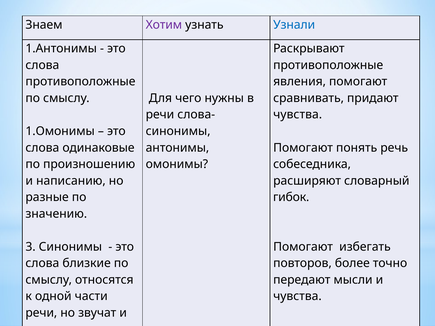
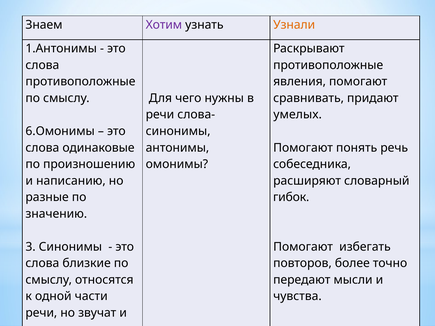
Узнали colour: blue -> orange (294, 25)
чувства: чувства -> умелых (298, 115)
1.Омонимы: 1.Омонимы -> 6.Омонимы (60, 131)
